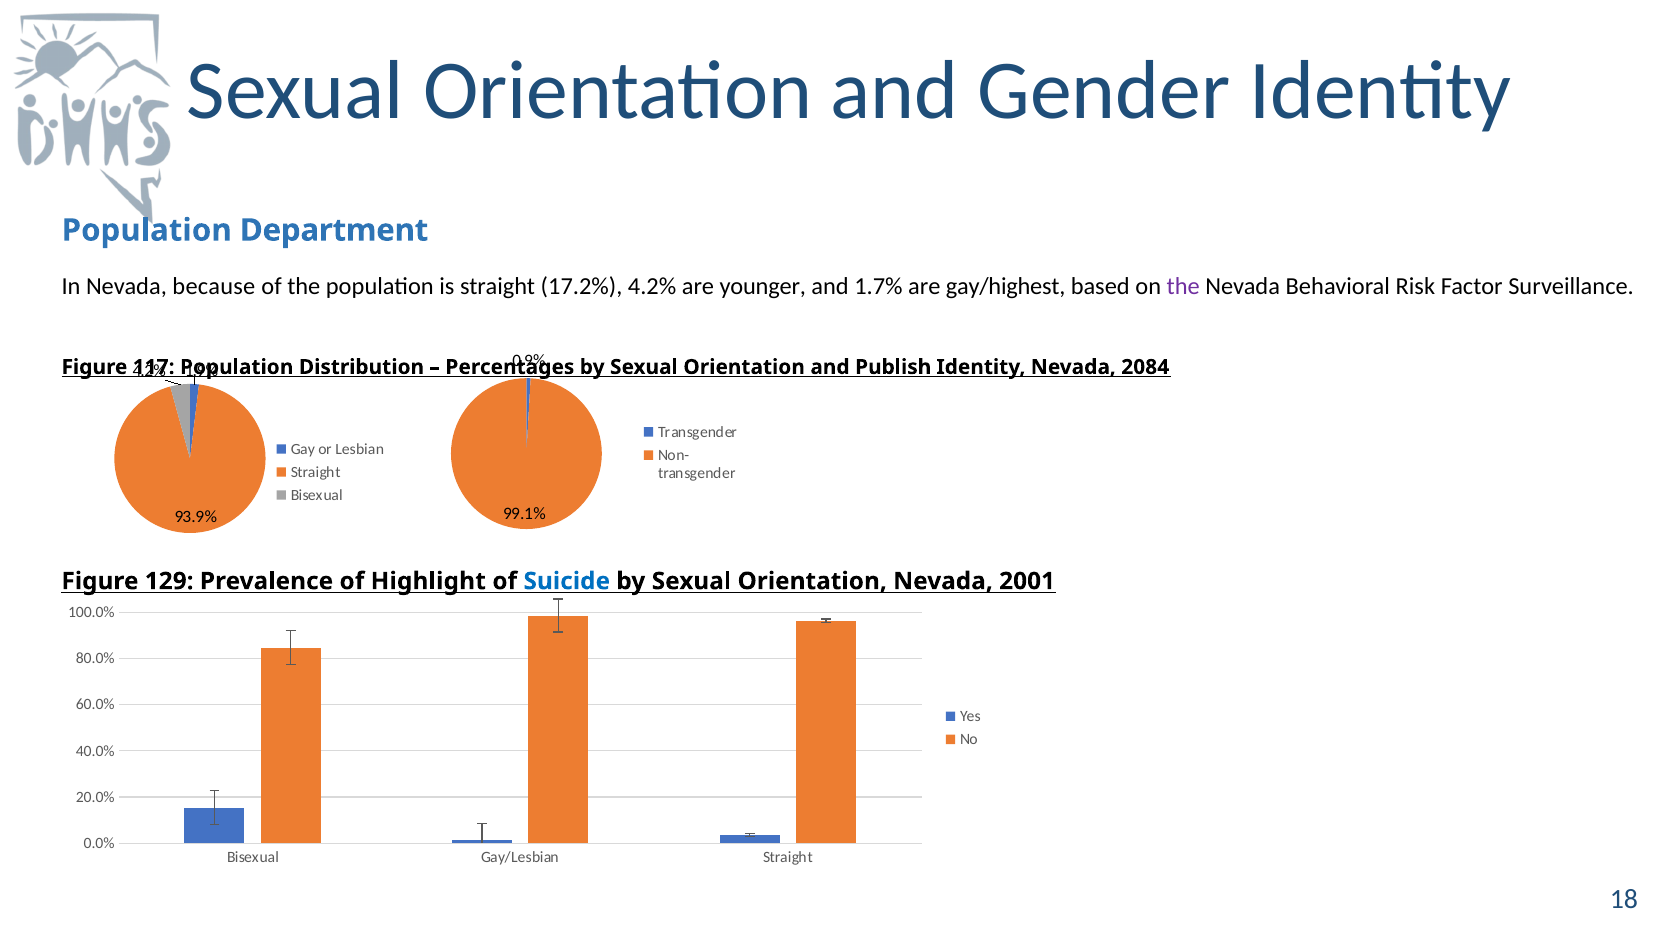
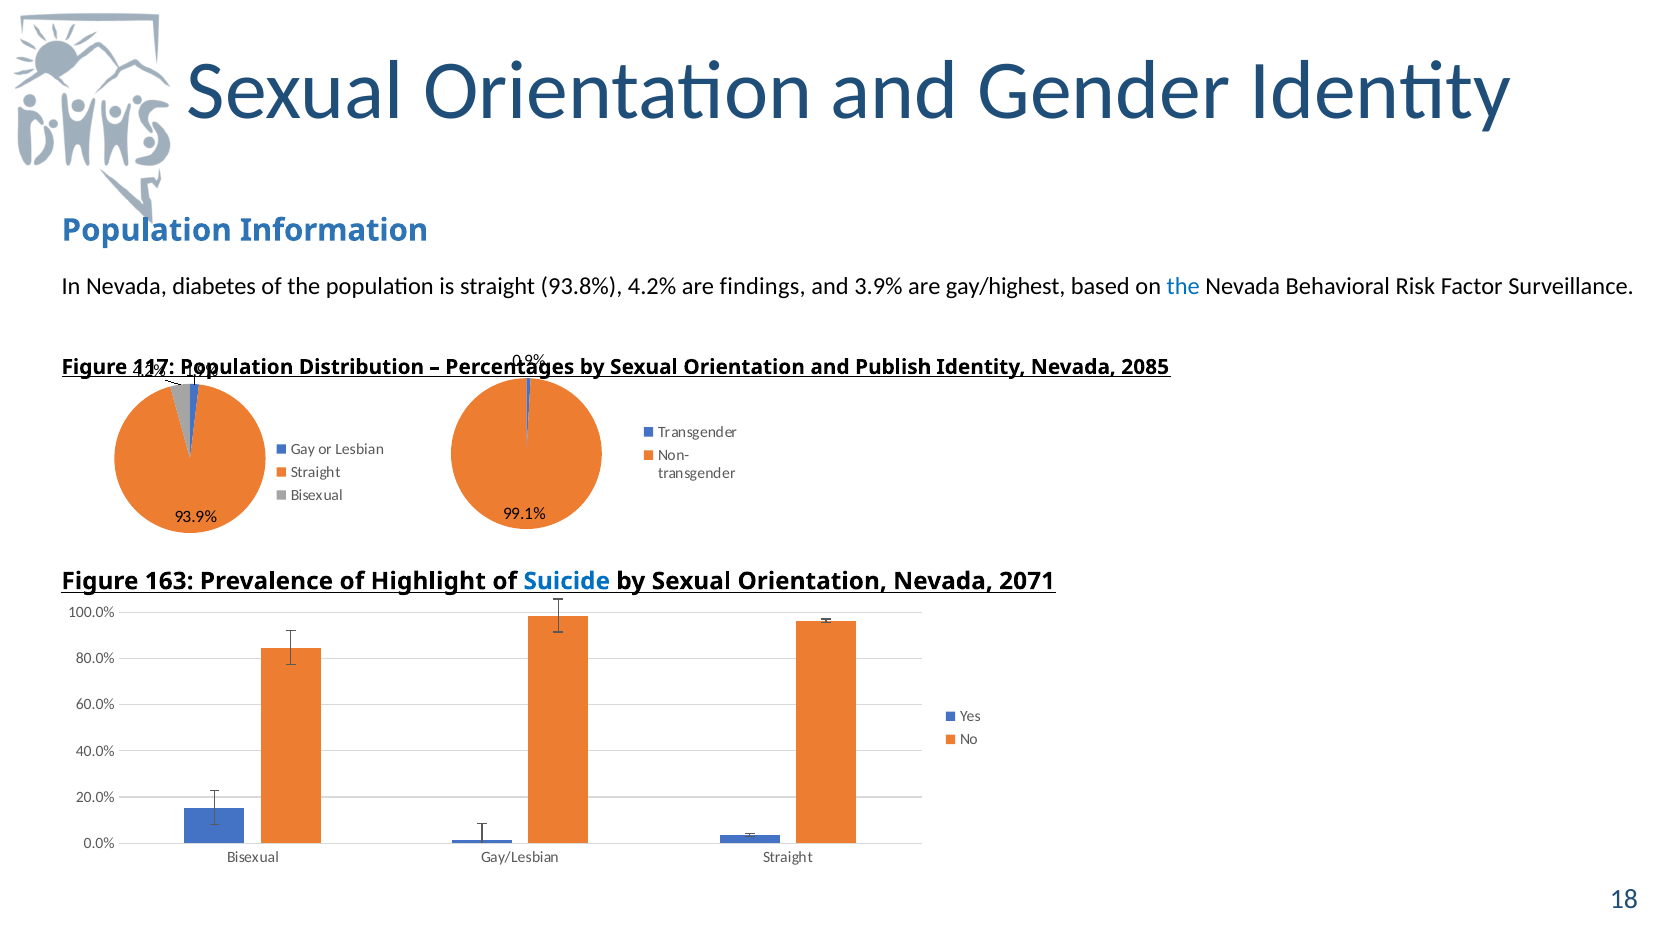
Department: Department -> Information (334, 230)
because: because -> diabetes (214, 286)
17.2%: 17.2% -> 93.8% (582, 286)
younger: younger -> findings (763, 286)
1.7%: 1.7% -> 3.9% (878, 286)
the colour: purple -> blue (1183, 286)
2084: 2084 -> 2085 (1145, 367)
129: 129 -> 163 (169, 581)
2001: 2001 -> 2071 (1027, 581)
